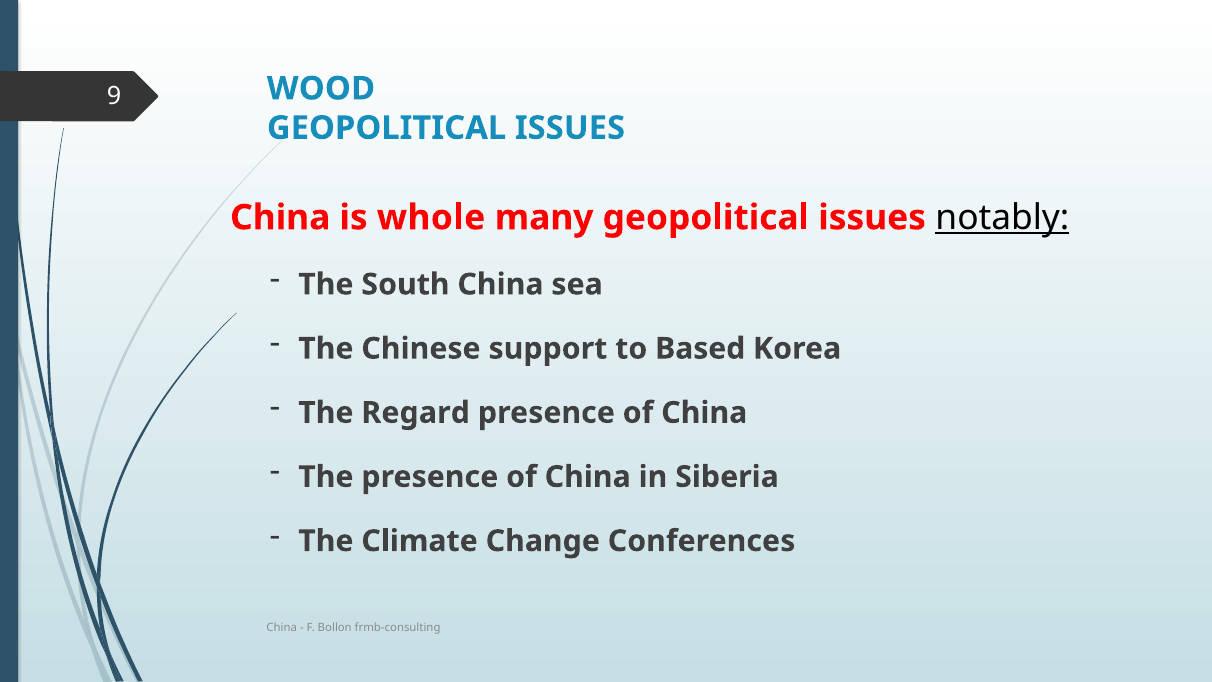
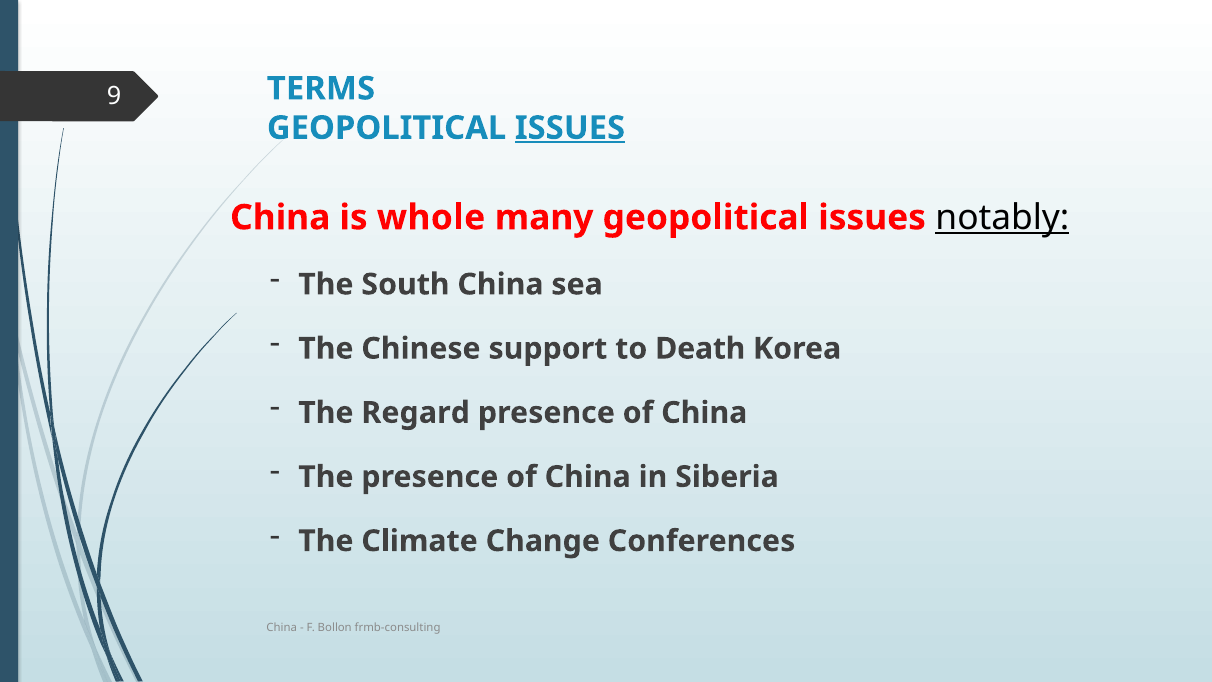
WOOD: WOOD -> TERMS (321, 89)
ISSUES underline: none -> present (570, 128)
Based: Based -> Death (700, 348)
